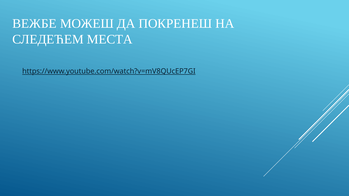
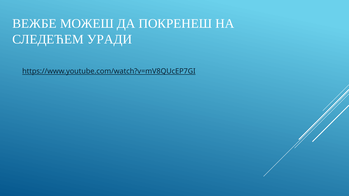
МЕСТА: МЕСТА -> УРАДИ (110, 39)
